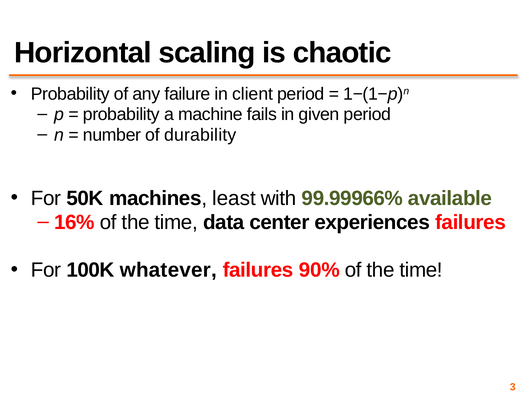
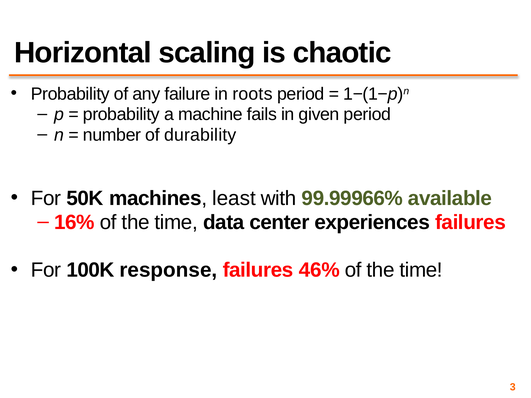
client: client -> roots (252, 94)
whatever: whatever -> response (168, 270)
90%: 90% -> 46% (319, 270)
